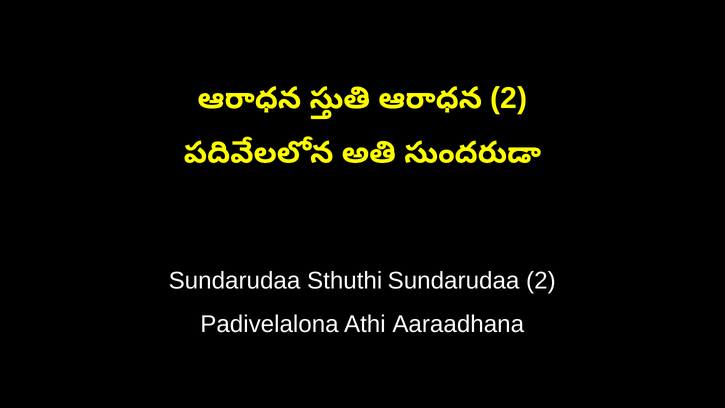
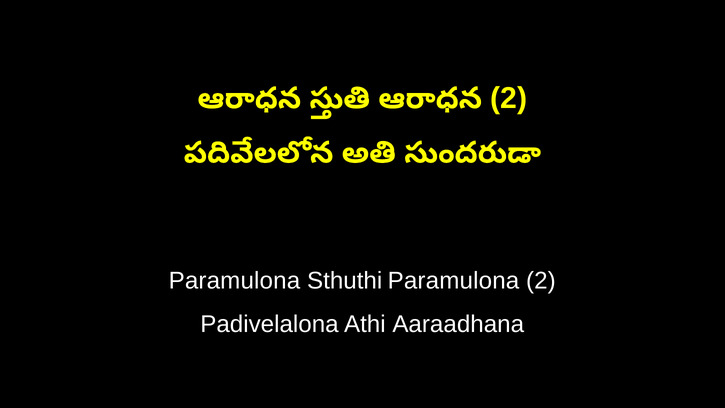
Sundarudaa: Sundarudaa -> Paramulona (234, 281)
Sthuthi Sundarudaa: Sundarudaa -> Paramulona (453, 281)
